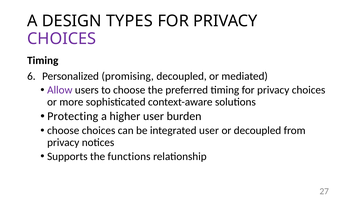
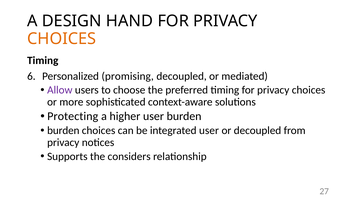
TYPES: TYPES -> HAND (129, 21)
CHOICES colour: purple -> orange (62, 39)
choose: choose -> burden (63, 131)
functions: functions -> considers (129, 157)
